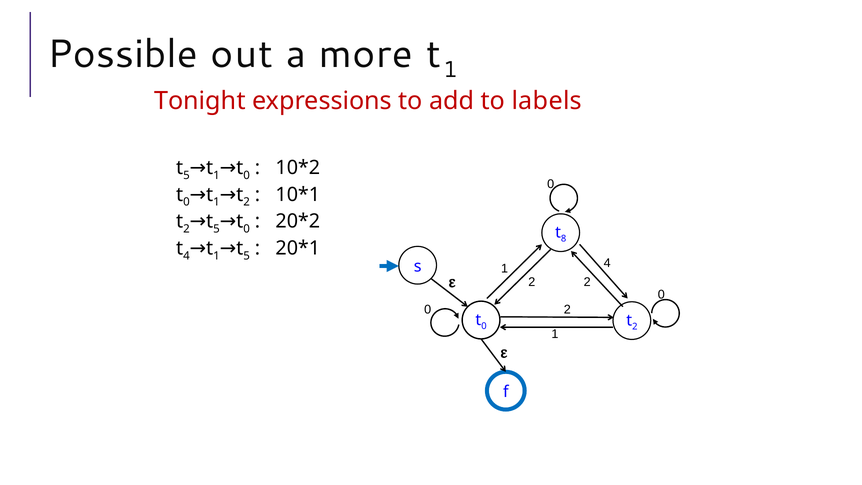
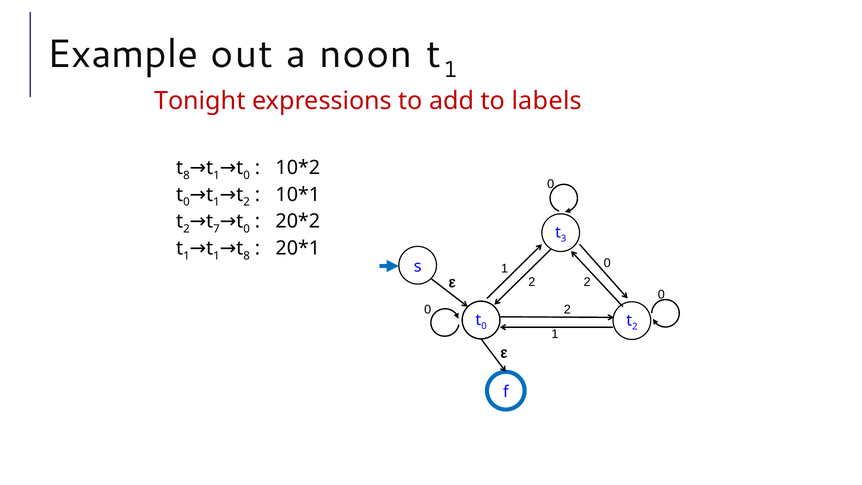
Possible: Possible -> Example (123, 54)
more: more -> noon (366, 54)
5: 5 -> 8 (186, 175)
5: 5 -> 7 (217, 229)
8: 8 -> 3 (564, 239)
5: 5 -> 8 (247, 256)
4: 4 -> 1 (186, 256)
1 4: 4 -> 0 (607, 263)
